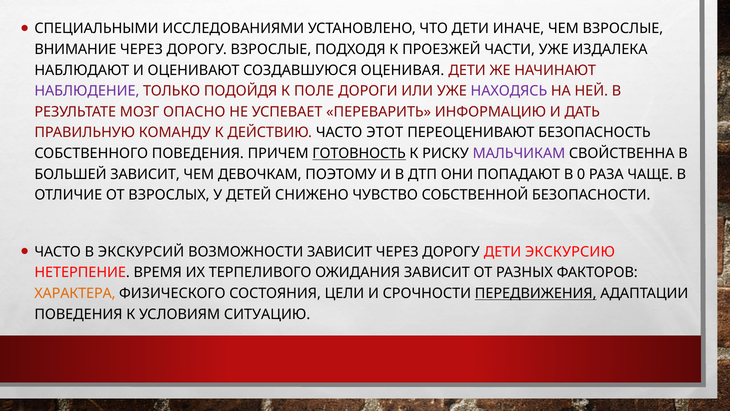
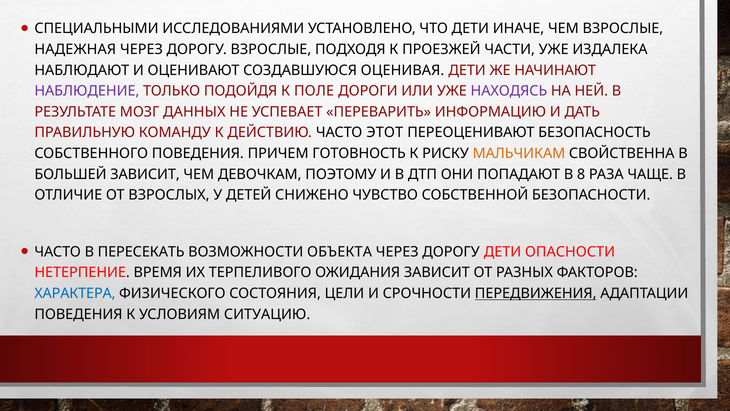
ВНИМАНИЕ: ВНИМАНИЕ -> НАДЕЖНАЯ (75, 49)
ОПАСНО: ОПАСНО -> ДАННЫХ (194, 112)
ГОТОВНОСТЬ underline: present -> none (359, 153)
МАЛЬЧИКАМ colour: purple -> orange (519, 153)
0: 0 -> 8 (581, 174)
ЭКСКУРСИЙ: ЭКСКУРСИЙ -> ПЕРЕСЕКАТЬ (141, 252)
ВОЗМОЖНОСТИ ЗАВИСИТ: ЗАВИСИТ -> ОБЪЕКТА (340, 252)
ЭКСКУРСИЮ: ЭКСКУРСИЮ -> ОПАСНОСТИ (570, 252)
ХАРАКТЕРА colour: orange -> blue (75, 293)
